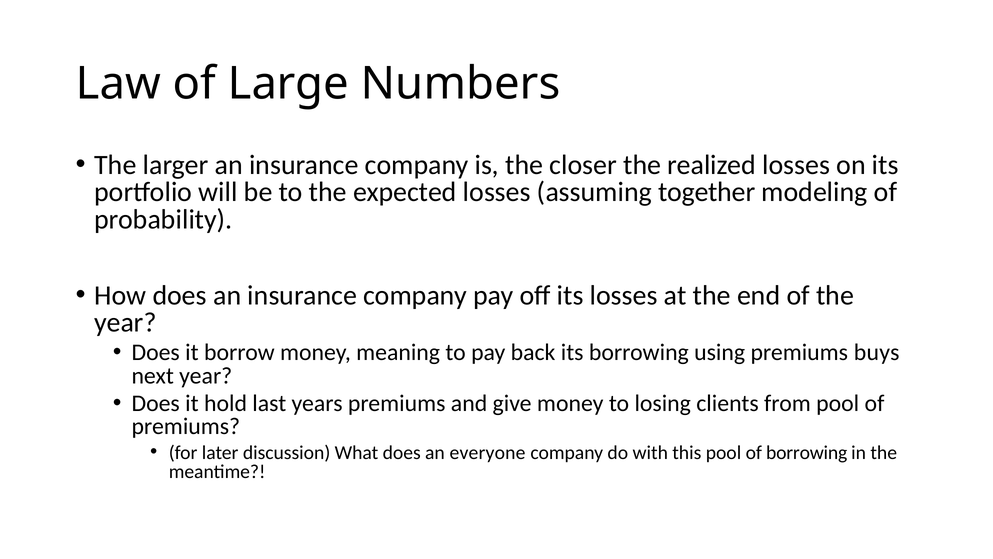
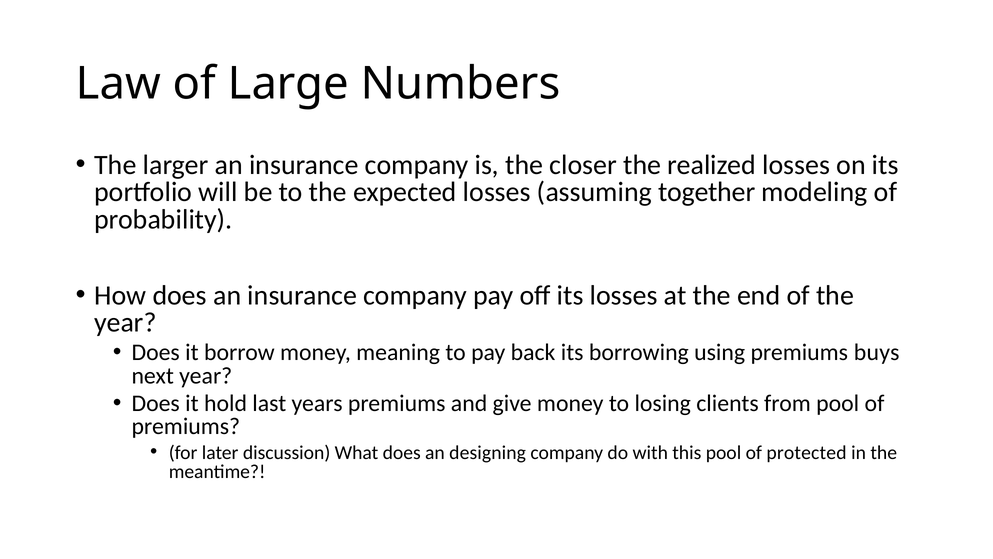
everyone: everyone -> designing (488, 452)
of borrowing: borrowing -> protected (806, 452)
